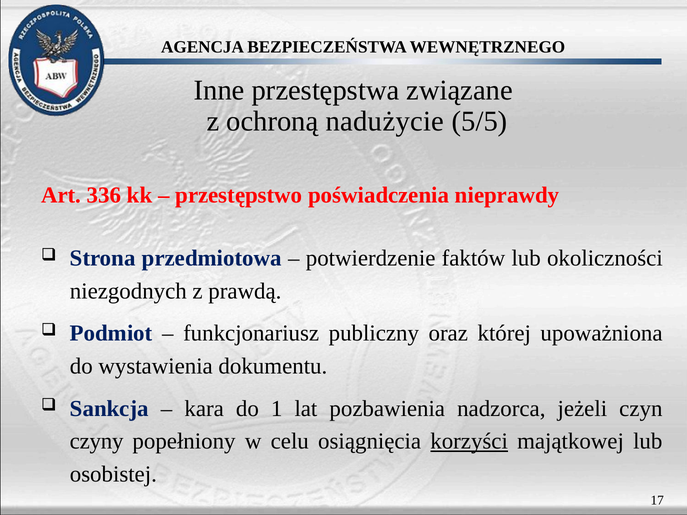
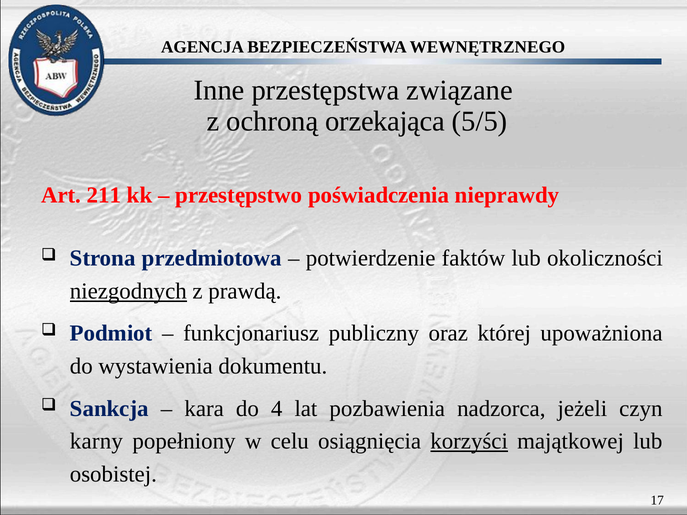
nadużycie: nadużycie -> orzekająca (385, 121)
336: 336 -> 211 (104, 195)
niezgodnych underline: none -> present (128, 291)
1: 1 -> 4 (277, 409)
czyny: czyny -> karny (96, 442)
